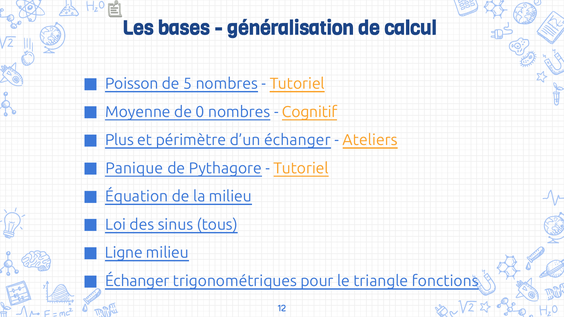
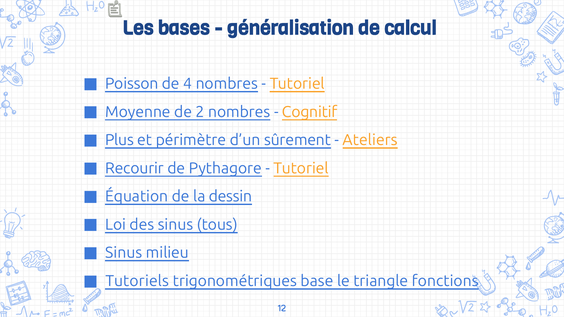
5: 5 -> 4 (188, 84)
0: 0 -> 2 (200, 112)
d’un échanger: échanger -> sûrement (298, 140)
Panique: Panique -> Recourir (134, 168)
la milieu: milieu -> dessin (231, 197)
Ligne: Ligne -> Sinus (124, 253)
Échanger: Échanger -> Tutoriels (137, 281)
pour: pour -> base (317, 281)
